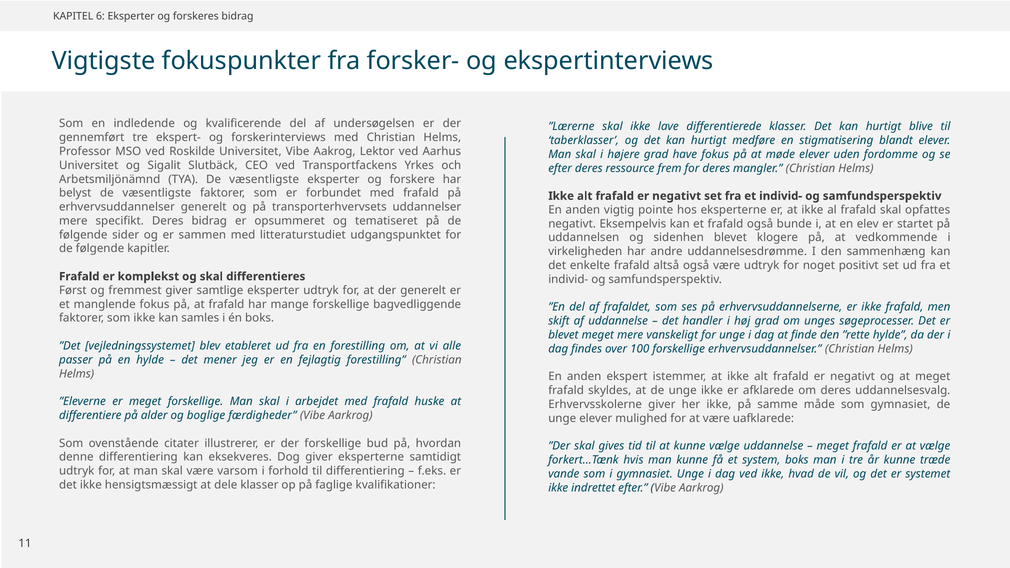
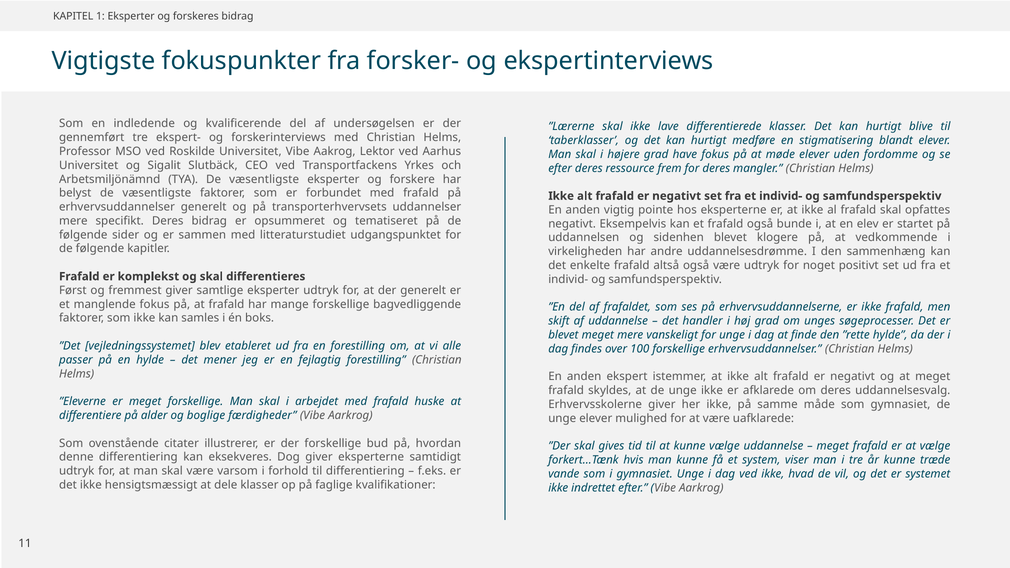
6: 6 -> 1 (100, 16)
system boks: boks -> viser (797, 460)
